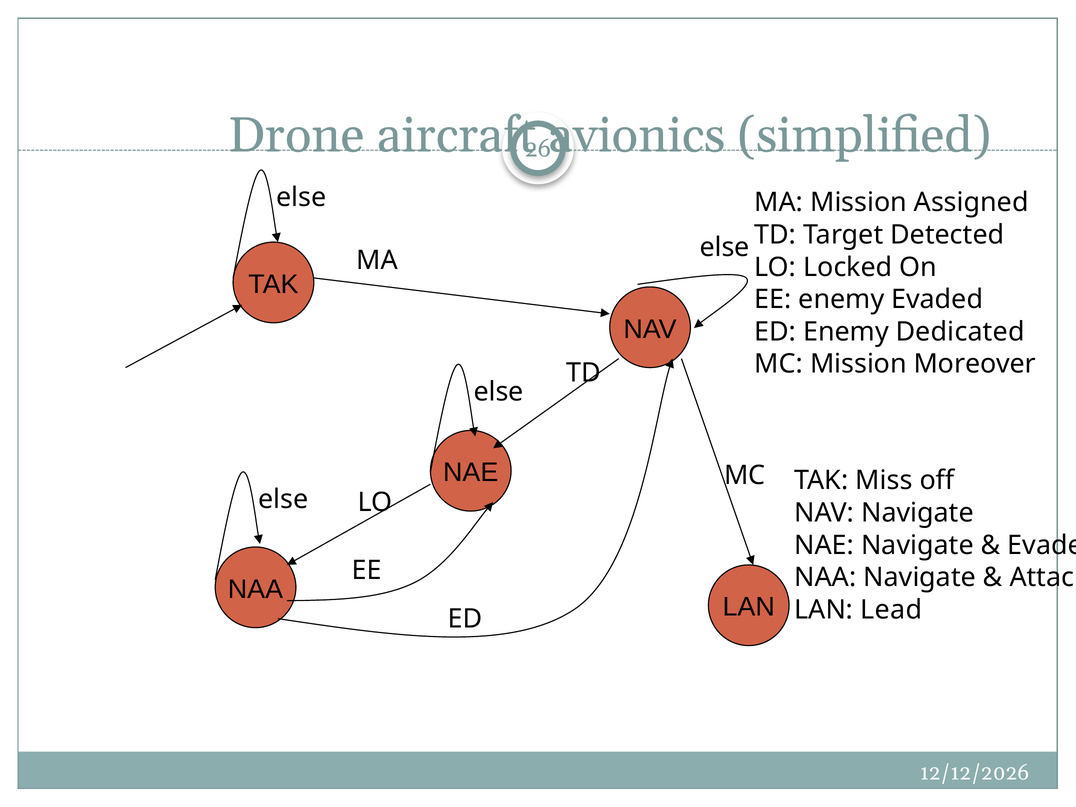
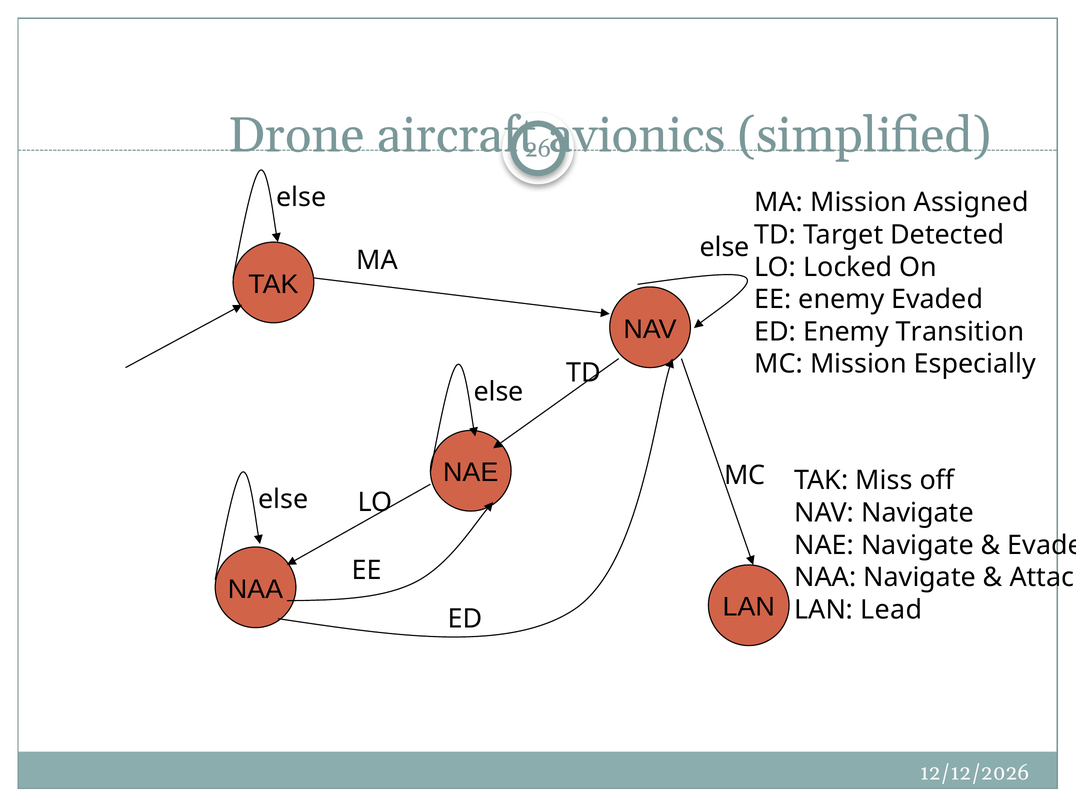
Dedicated: Dedicated -> Transition (960, 332)
Moreover: Moreover -> Especially (975, 364)
